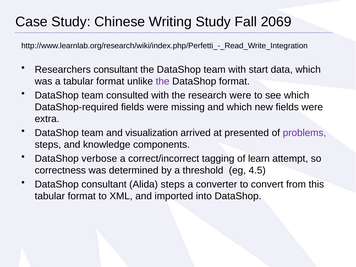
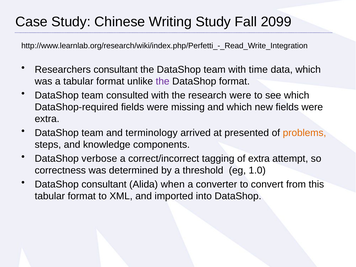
2069: 2069 -> 2099 (276, 22)
start: start -> time (258, 70)
visualization: visualization -> terminology (152, 133)
problems colour: purple -> orange (305, 133)
of learn: learn -> extra (259, 159)
4.5: 4.5 -> 1.0 (257, 170)
Alida steps: steps -> when (173, 184)
